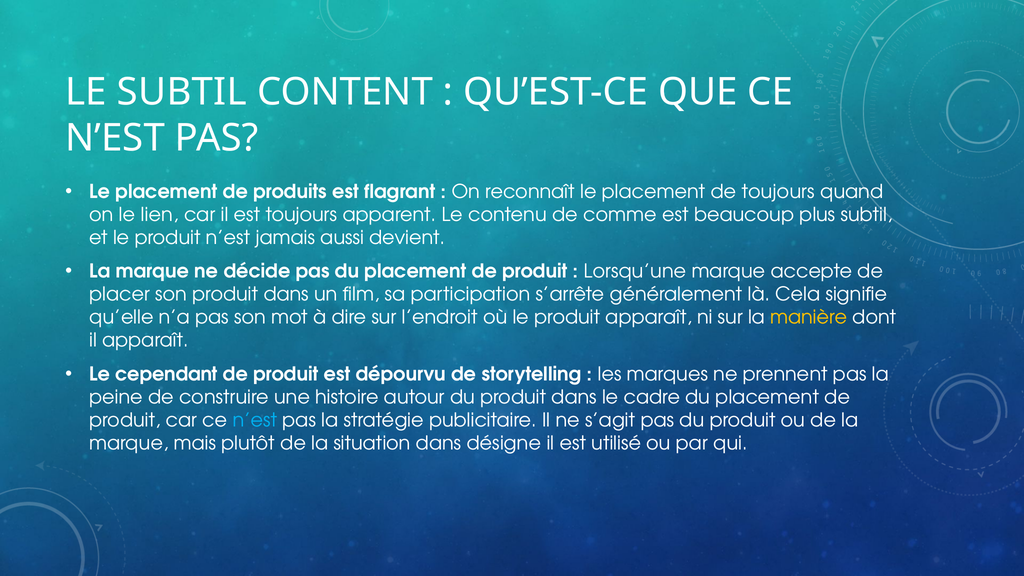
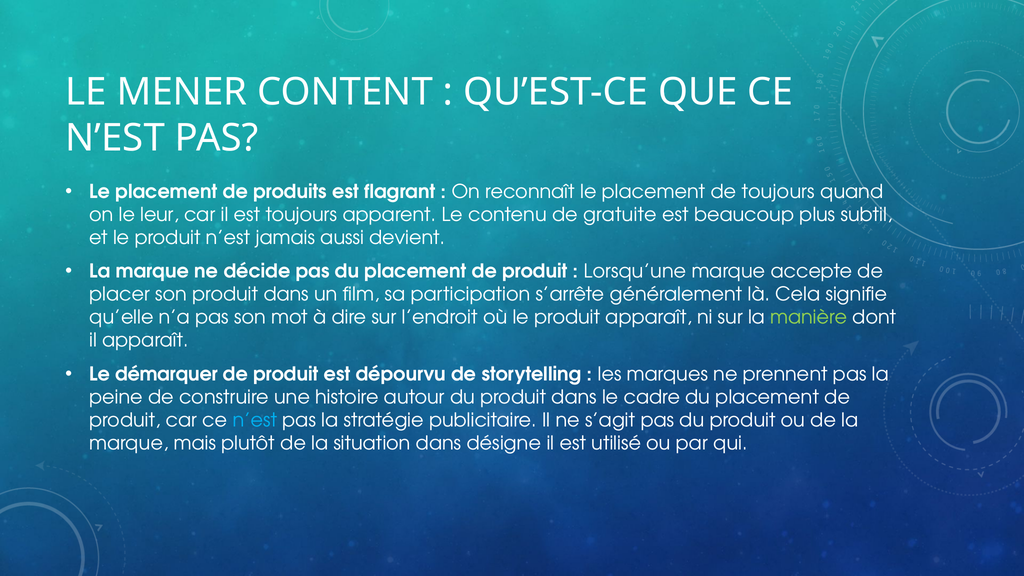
LE SUBTIL: SUBTIL -> MENER (182, 92)
lien: lien -> leur (160, 215)
comme: comme -> gratuite (620, 215)
manière colour: yellow -> light green (809, 318)
cependant: cependant -> démarquer (167, 374)
